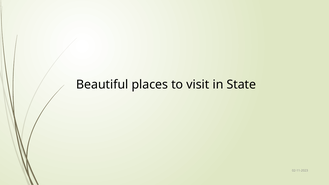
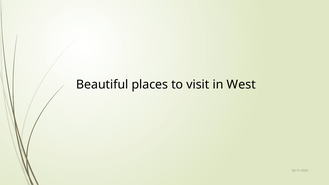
State: State -> West (241, 85)
